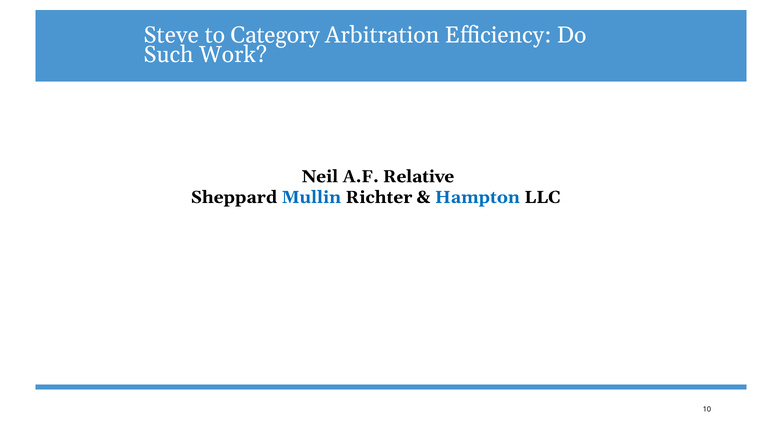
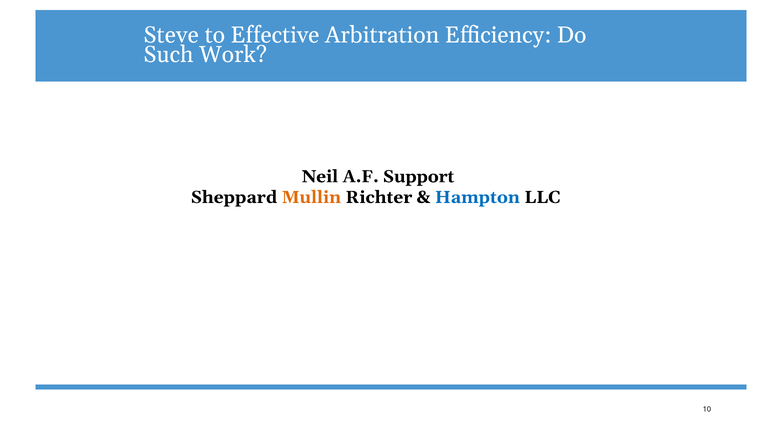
Category: Category -> Effective (275, 35)
Relative: Relative -> Support (419, 176)
Mullin colour: blue -> orange (311, 197)
